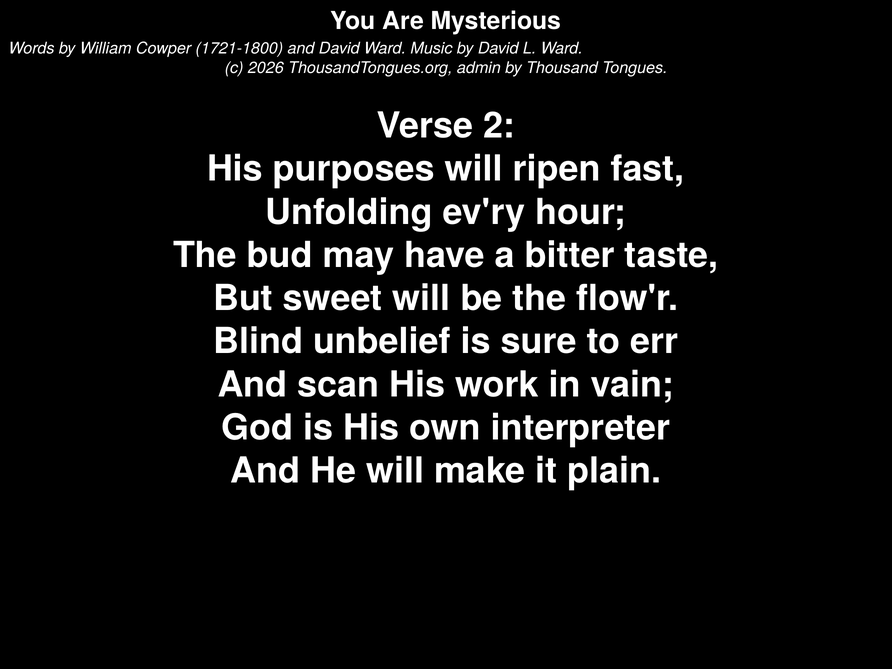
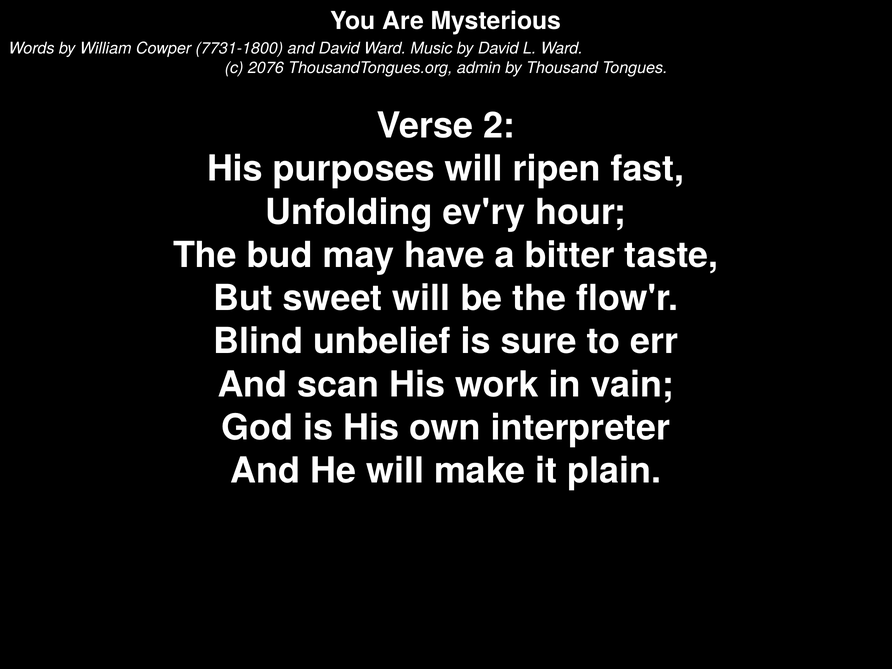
1721-1800: 1721-1800 -> 7731-1800 (239, 49)
2026: 2026 -> 2076 (266, 68)
